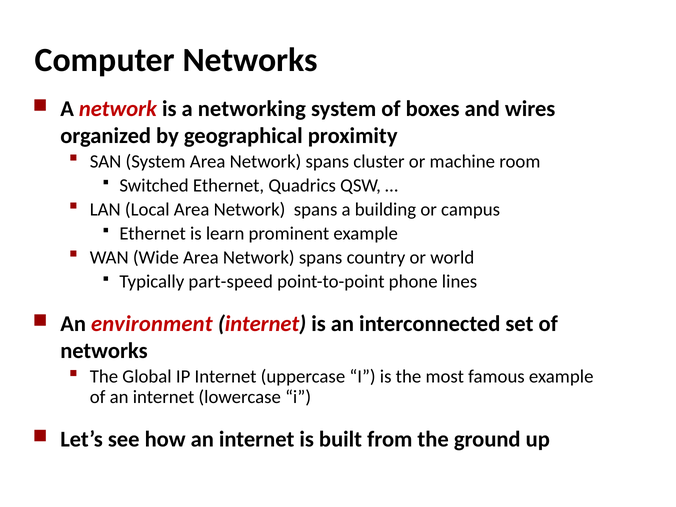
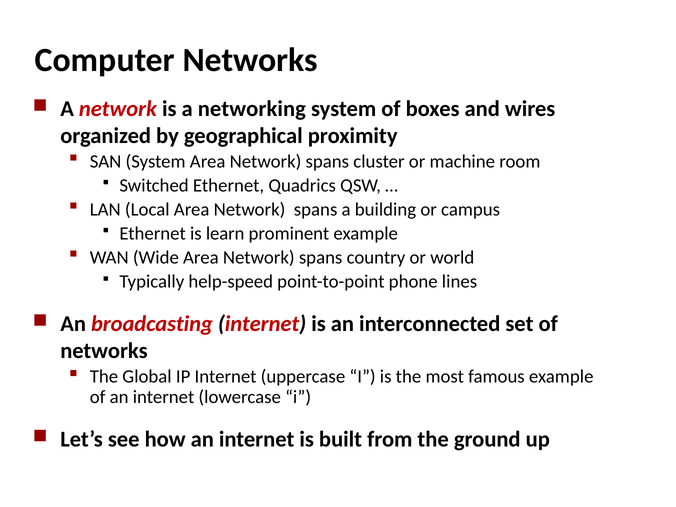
part-speed: part-speed -> help-speed (231, 282)
environment: environment -> broadcasting (152, 324)
